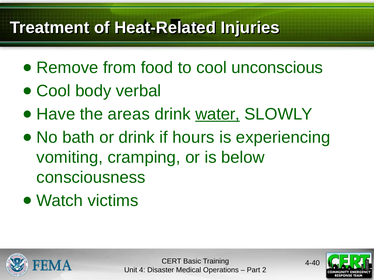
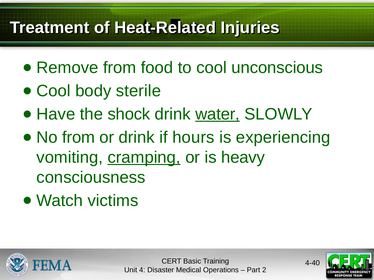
verbal: verbal -> sterile (138, 91)
areas: areas -> shock (129, 114)
bath: bath -> from (79, 138)
cramping underline: none -> present (144, 158)
below: below -> heavy (243, 158)
